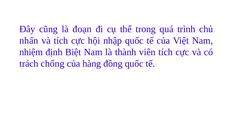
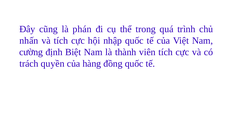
đoạn: đoạn -> phán (82, 29)
nhiệm: nhiệm -> cường (31, 52)
chống: chống -> quyền (53, 63)
